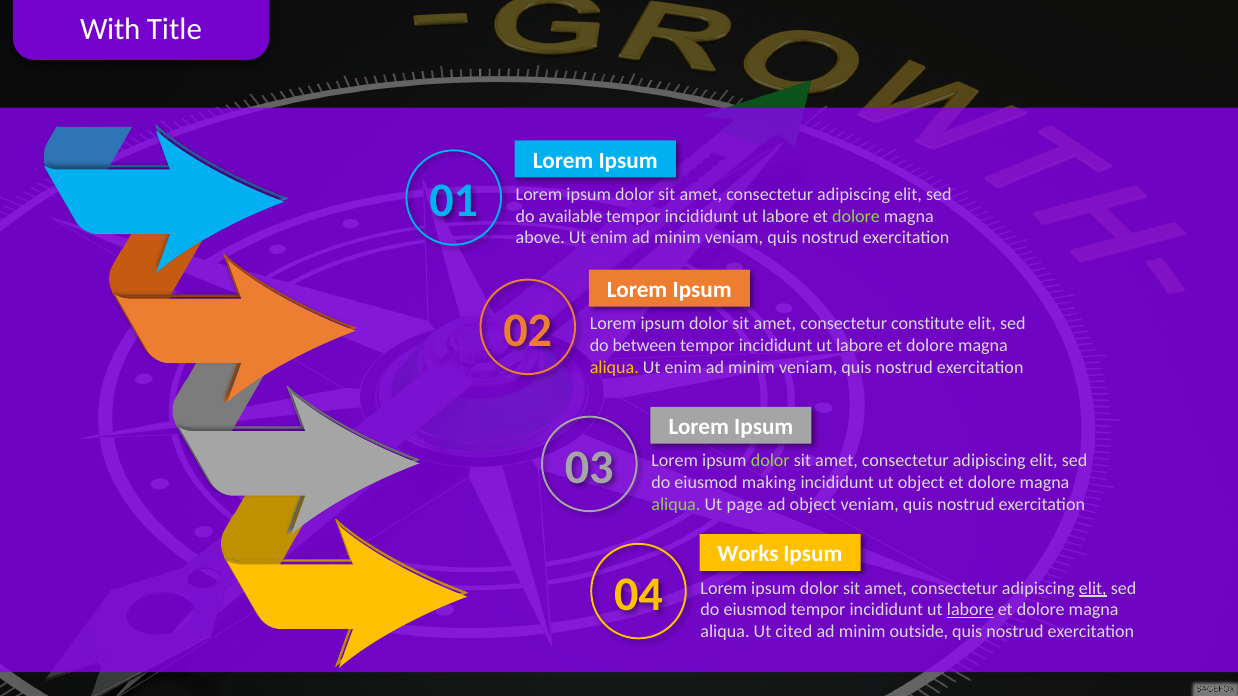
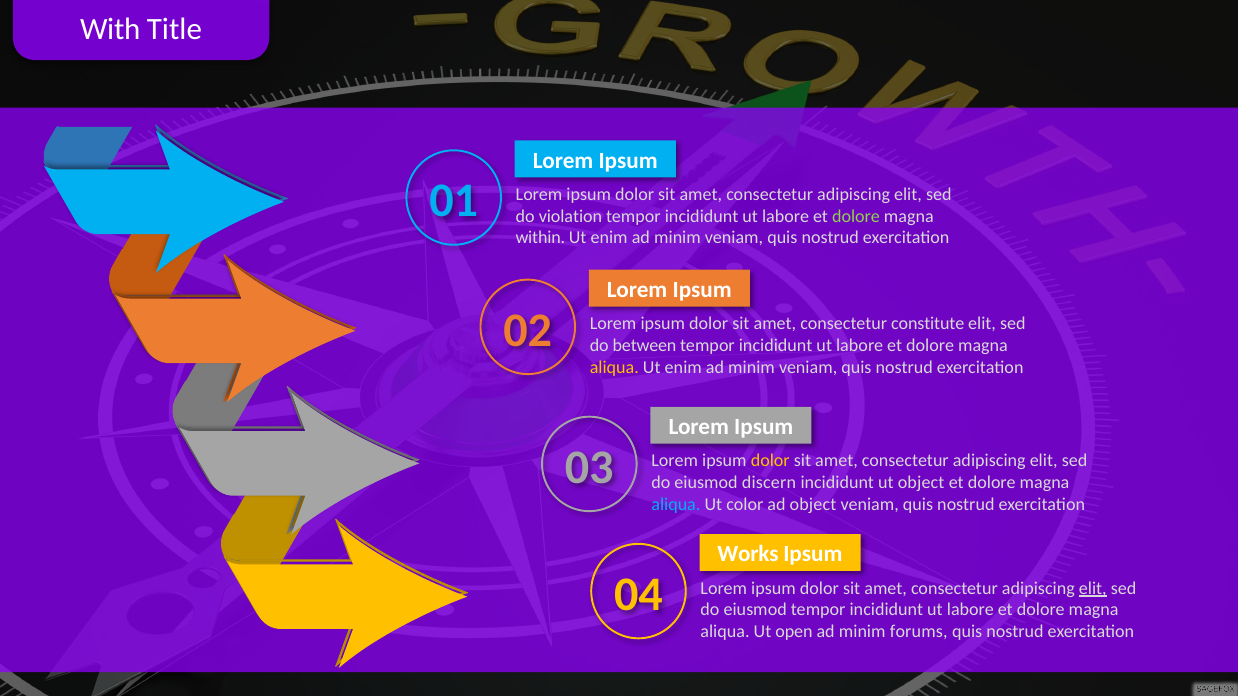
available: available -> violation (570, 216)
above: above -> within (540, 238)
dolor colour: light green -> yellow (770, 461)
making: making -> discern (769, 483)
aliqua colour: light green -> light blue (676, 505)
page: page -> color (745, 505)
labore underline: present -> none (970, 610)
cited: cited -> open (794, 632)
outside: outside -> forums (919, 632)
